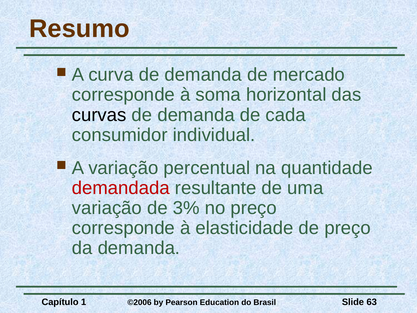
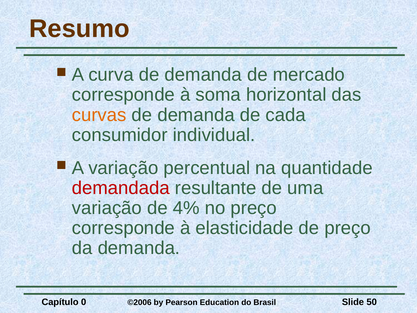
curvas colour: black -> orange (99, 115)
3%: 3% -> 4% (186, 208)
1: 1 -> 0 (84, 302)
63: 63 -> 50 (372, 302)
